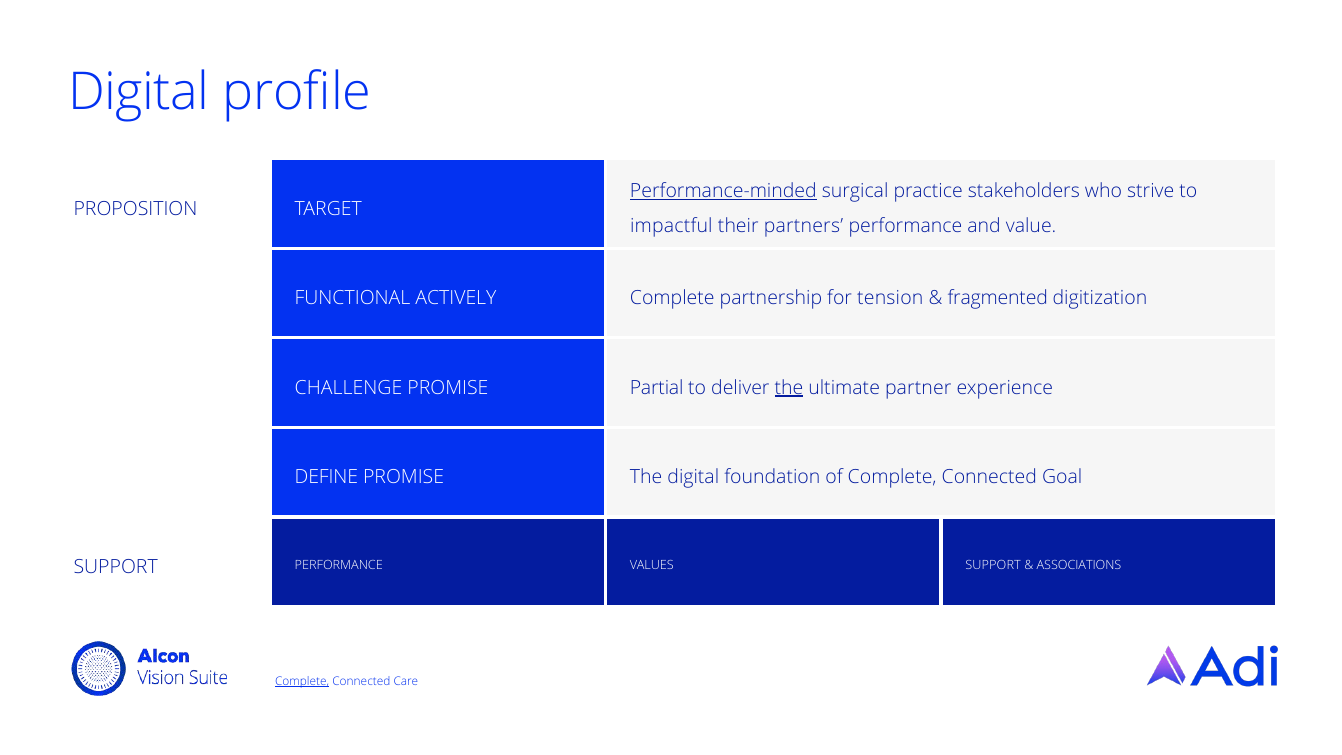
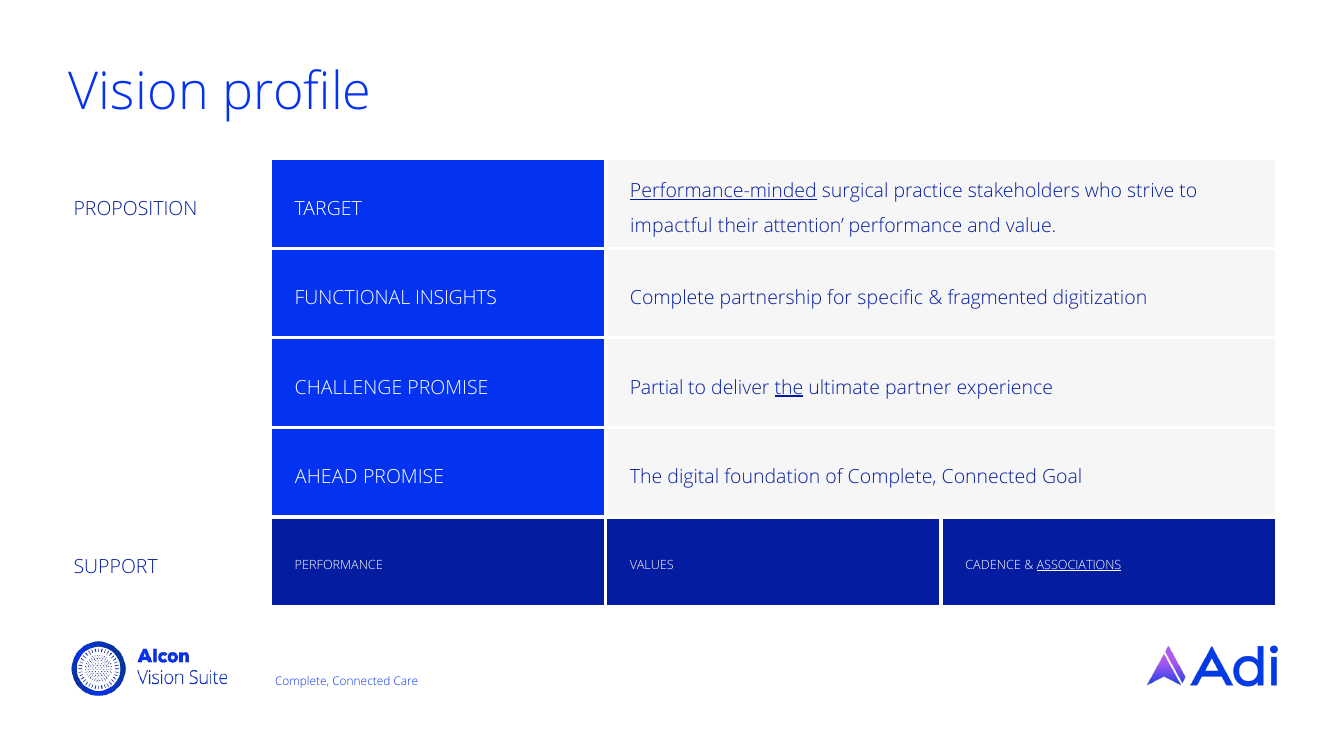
Digital: Digital -> Vision (138, 92)
partners: partners -> attention (804, 226)
ACTIVELY: ACTIVELY -> INSIGHTS (456, 298)
tension: tension -> specific (890, 298)
DEFINE: DEFINE -> AHEAD (326, 477)
VALUES SUPPORT: SUPPORT -> CADENCE (993, 565)
ASSOCIATIONS underline: none -> present (1079, 565)
Complete underline: present -> none (302, 682)
